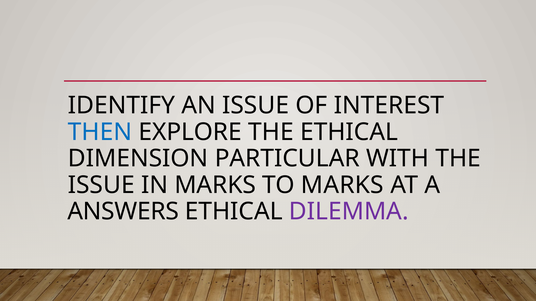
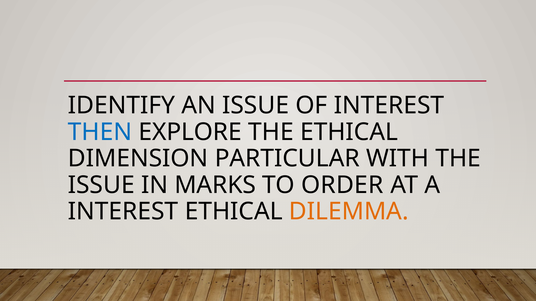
TO MARKS: MARKS -> ORDER (342, 185)
ANSWERS: ANSWERS -> INTEREST (123, 212)
DILEMMA colour: purple -> orange (349, 212)
